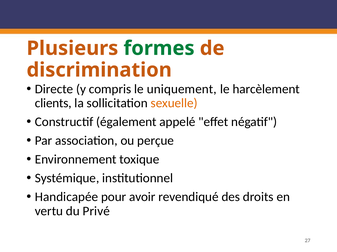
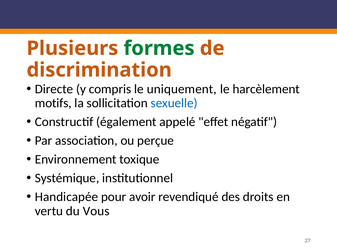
clients: clients -> motifs (53, 103)
sexuelle colour: orange -> blue (174, 103)
Privé: Privé -> Vous (96, 212)
